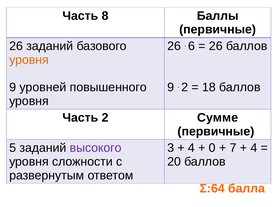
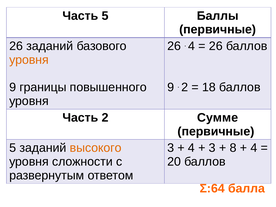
Часть 8: 8 -> 5 (105, 16)
6: 6 -> 4 (192, 46)
уровней: уровней -> границы (43, 87)
высокого colour: purple -> orange (96, 148)
0: 0 -> 3 (212, 148)
7: 7 -> 8 (233, 148)
